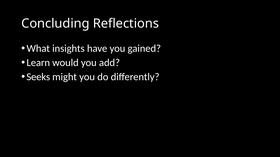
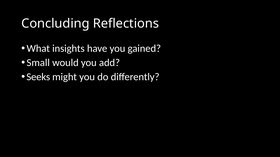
Learn: Learn -> Small (38, 63)
